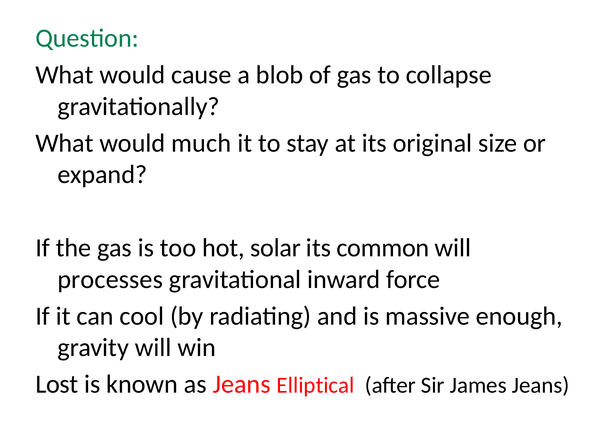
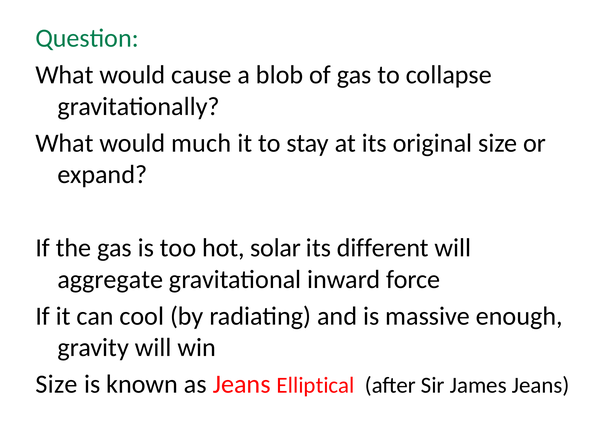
common: common -> different (383, 248)
processes: processes -> aggregate (110, 279)
Lost: Lost -> Size (57, 384)
